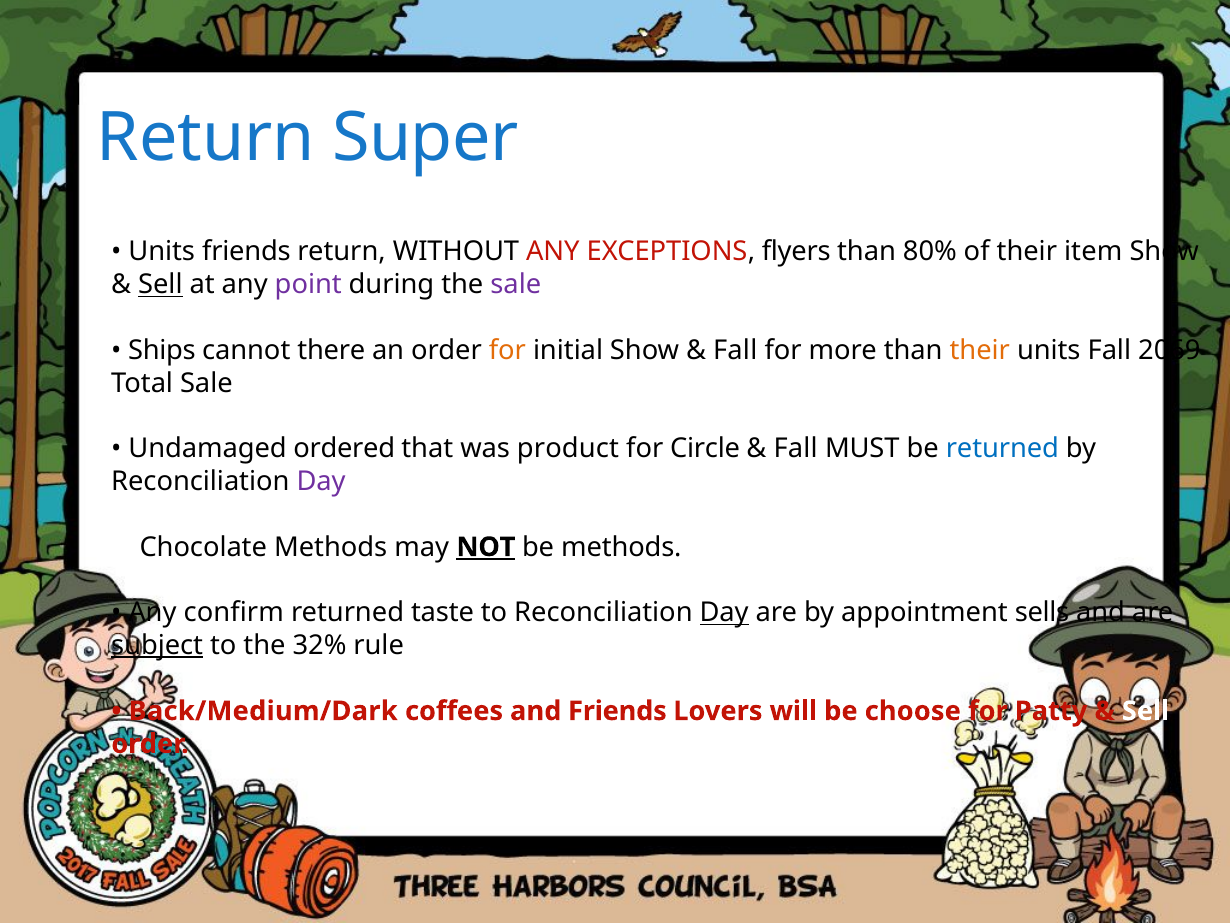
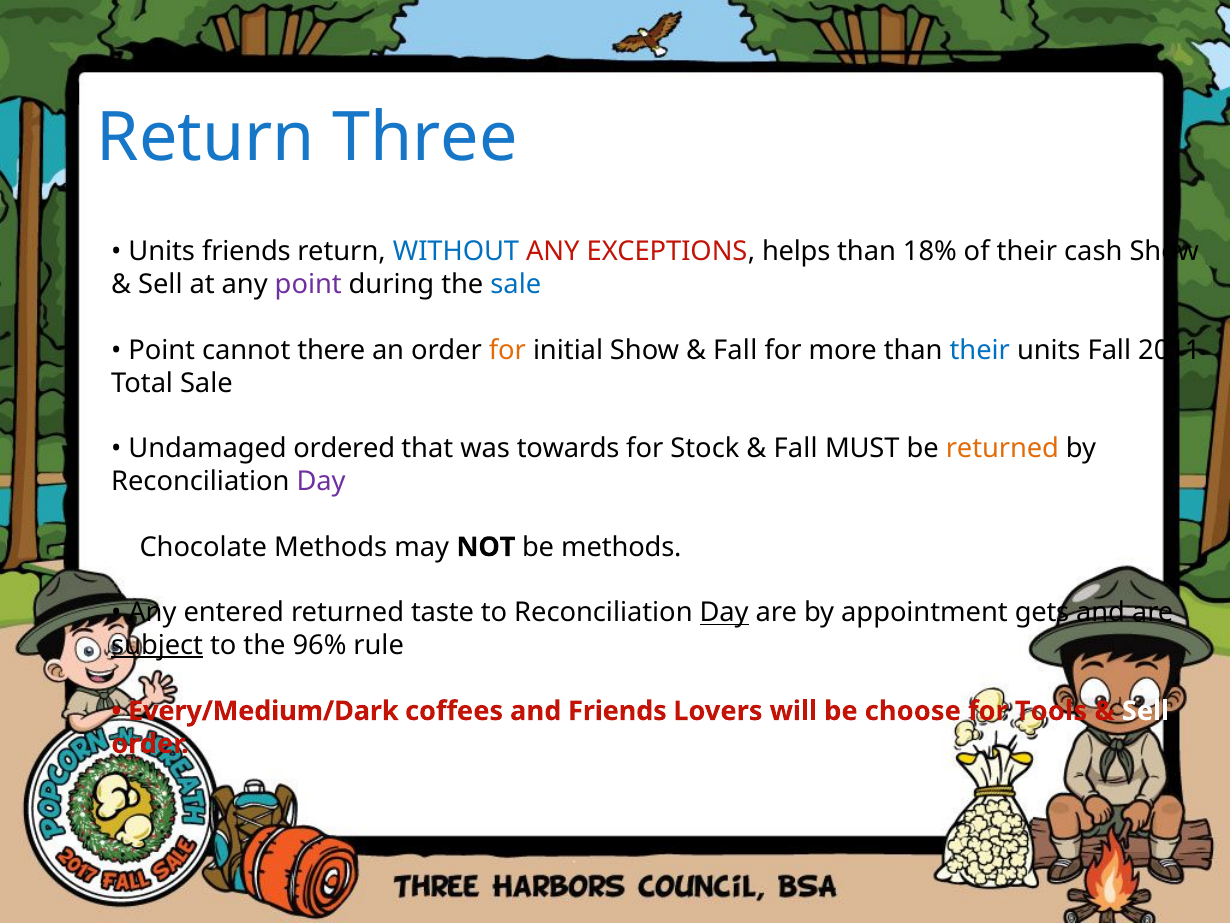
Super: Super -> Three (425, 138)
WITHOUT colour: black -> blue (456, 252)
flyers: flyers -> helps (796, 252)
80%: 80% -> 18% (930, 252)
item: item -> cash (1093, 252)
Sell underline: present -> none (160, 284)
sale colour: purple -> blue (516, 284)
Ships: Ships -> Point (162, 350)
their colour: orange -> blue (980, 350)
2069: 2069 -> 2011 (1169, 350)
product: product -> towards (568, 448)
Circle: Circle -> Stock (705, 448)
returned colour: blue -> orange (1002, 448)
NOT underline: present -> none (486, 547)
confirm: confirm -> entered (234, 612)
sells: sells -> gets (1042, 612)
32%: 32% -> 96% (320, 645)
Back/Medium/Dark: Back/Medium/Dark -> Every/Medium/Dark (263, 711)
Patty: Patty -> Tools (1051, 711)
